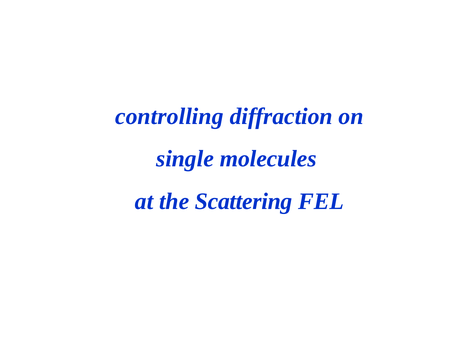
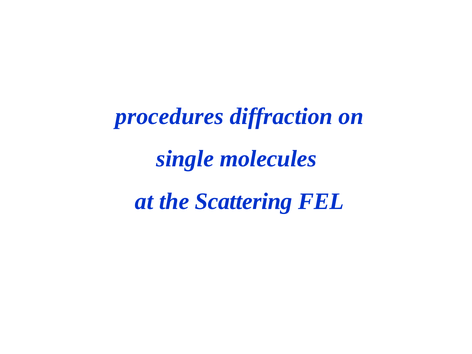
controlling: controlling -> procedures (169, 116)
